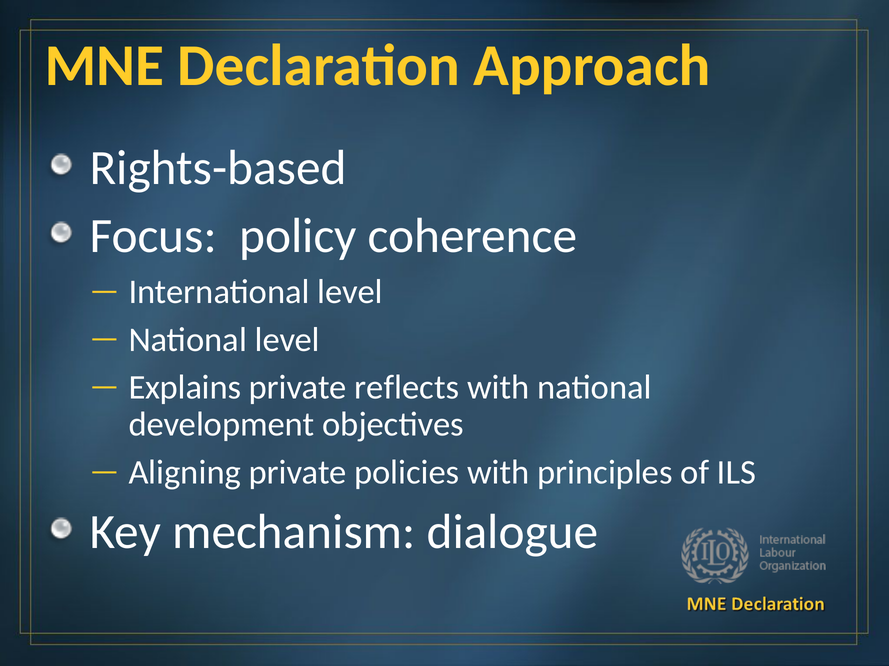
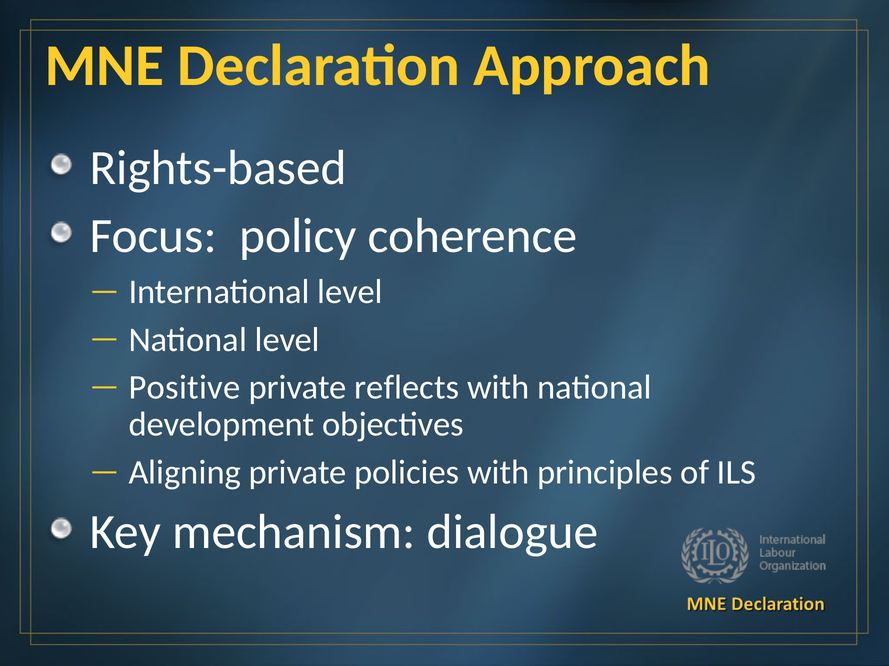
Explains: Explains -> Positive (185, 388)
